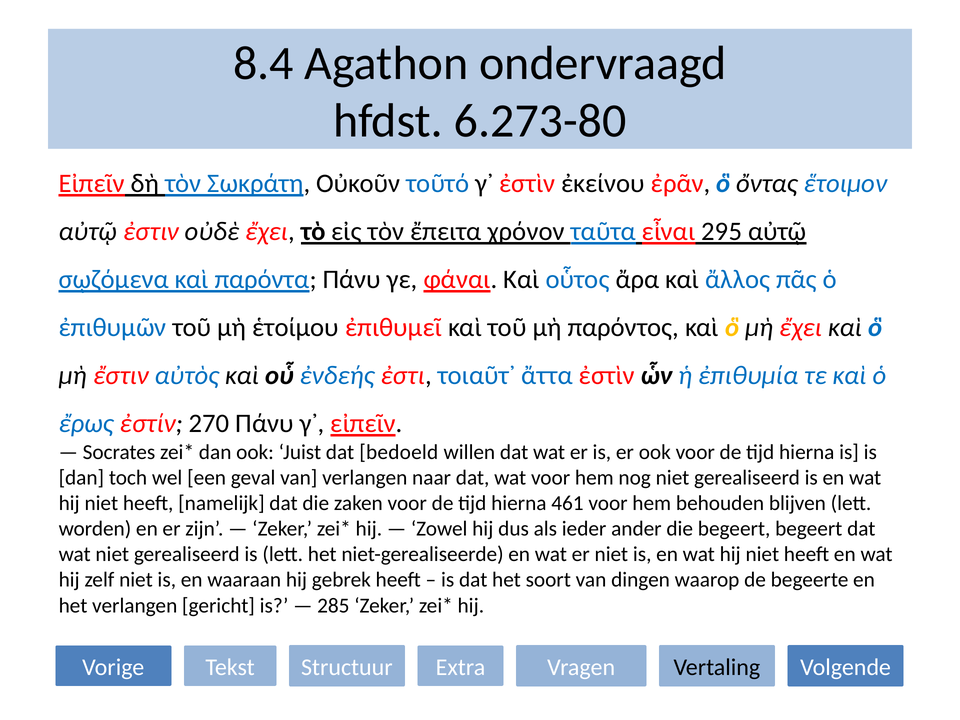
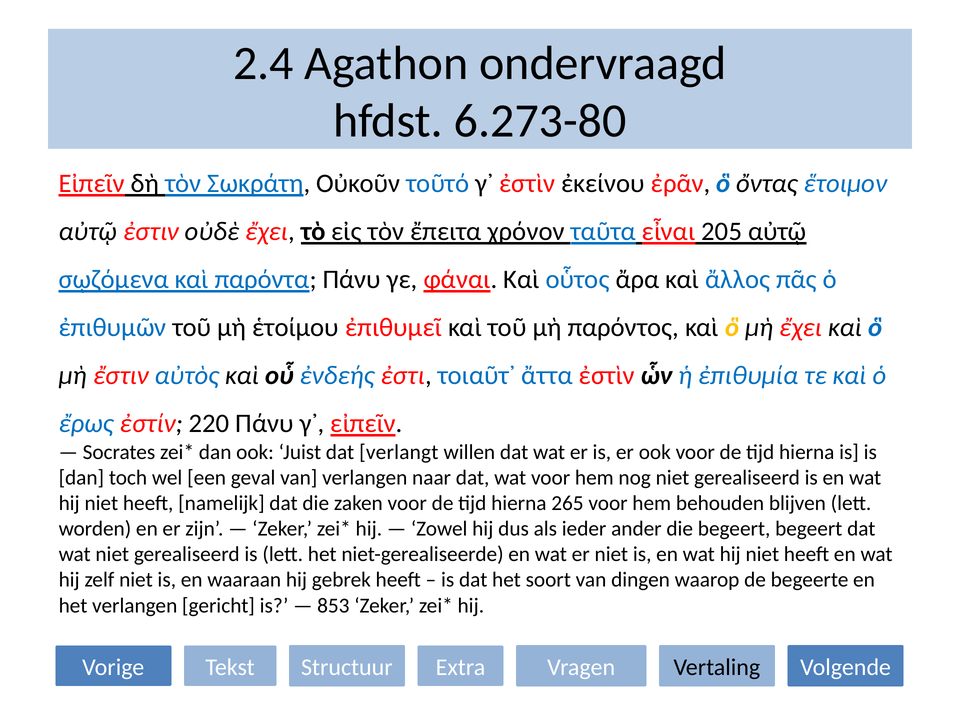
8.4: 8.4 -> 2.4 (263, 63)
295: 295 -> 205 (722, 232)
270: 270 -> 220 (209, 424)
bedoeld: bedoeld -> verlangt (399, 452)
461: 461 -> 265 (567, 503)
285: 285 -> 853 (333, 606)
